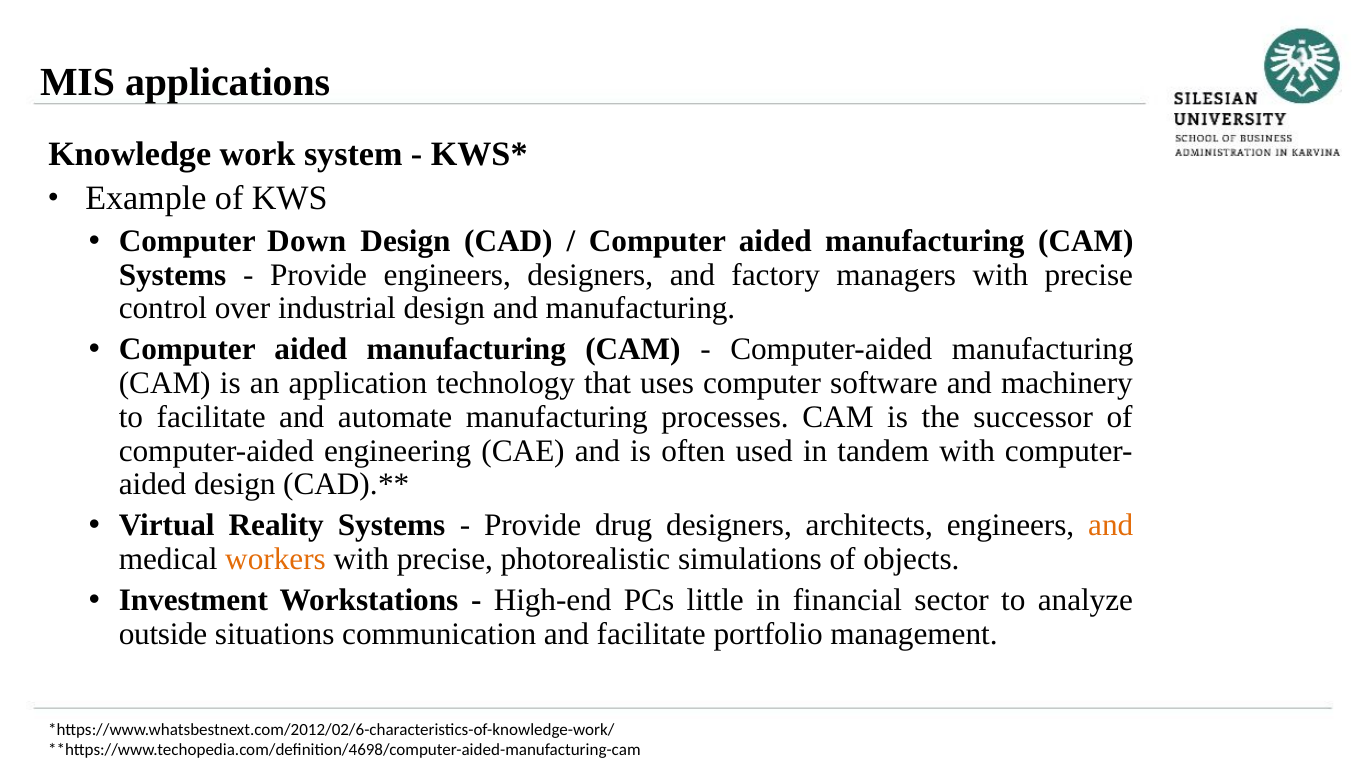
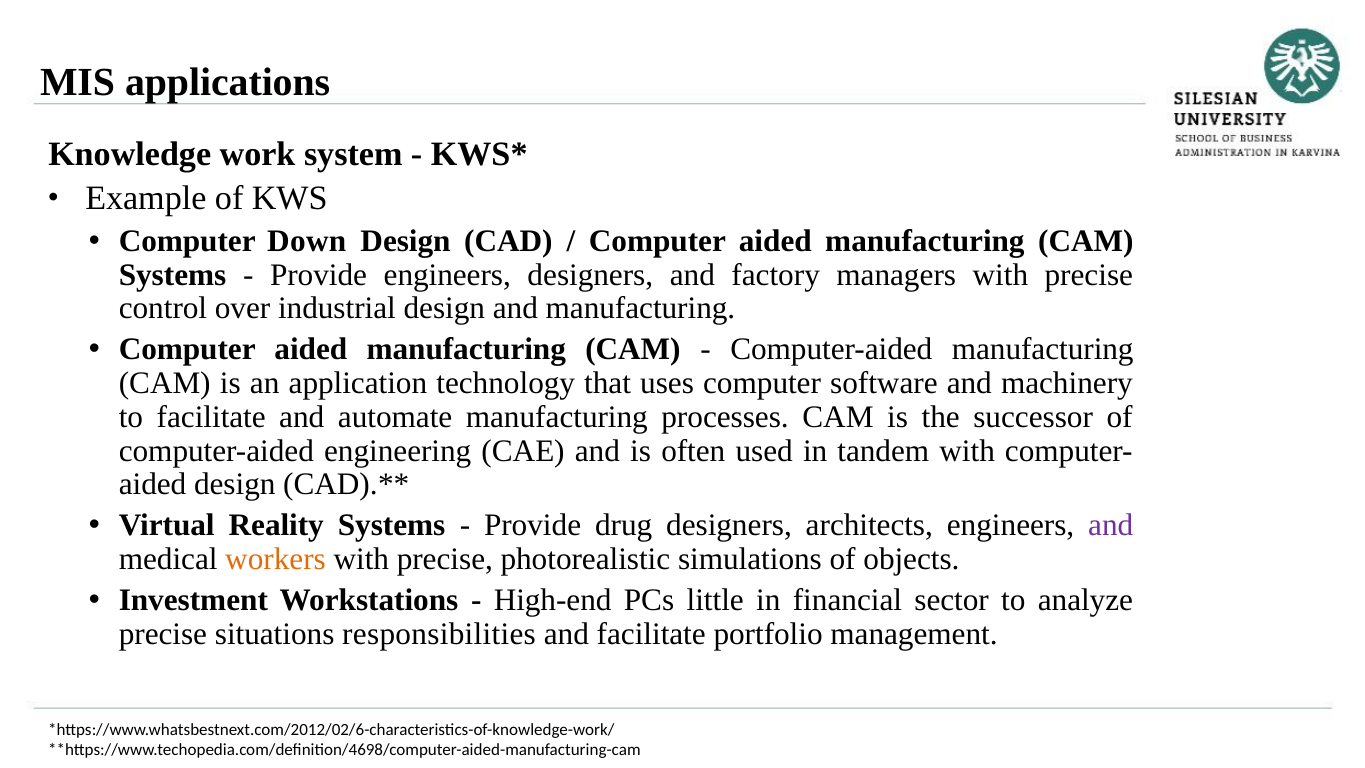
and colour: orange -> purple (1111, 525)
outside: outside -> precise (163, 634)
communication: communication -> responsibilities (439, 634)
